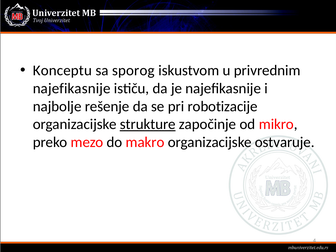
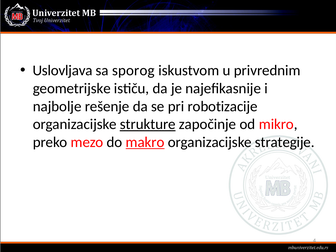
Konceptu: Konceptu -> Uslovljava (63, 70)
najefikasnije: najefikasnije -> geometrijske (72, 88)
makro underline: none -> present (145, 142)
ostvaruje: ostvaruje -> strategije (285, 142)
